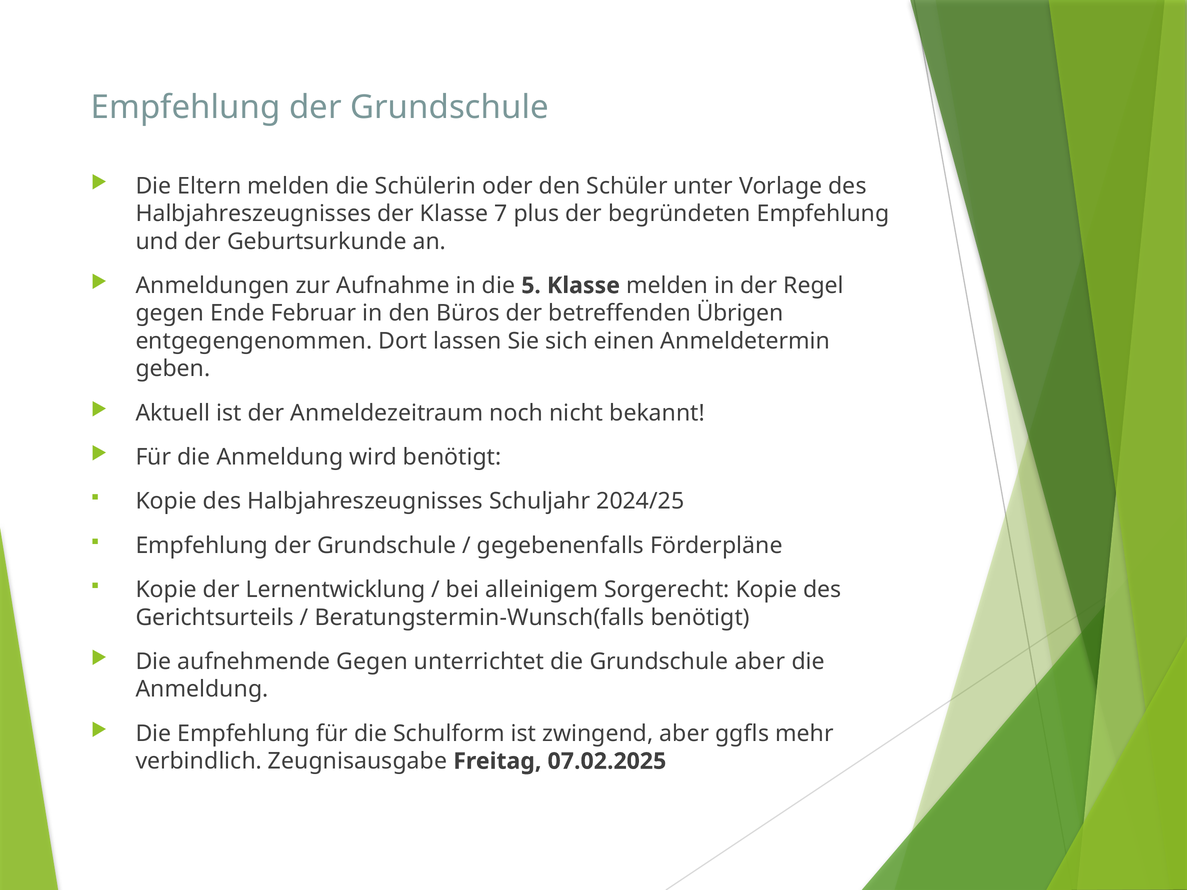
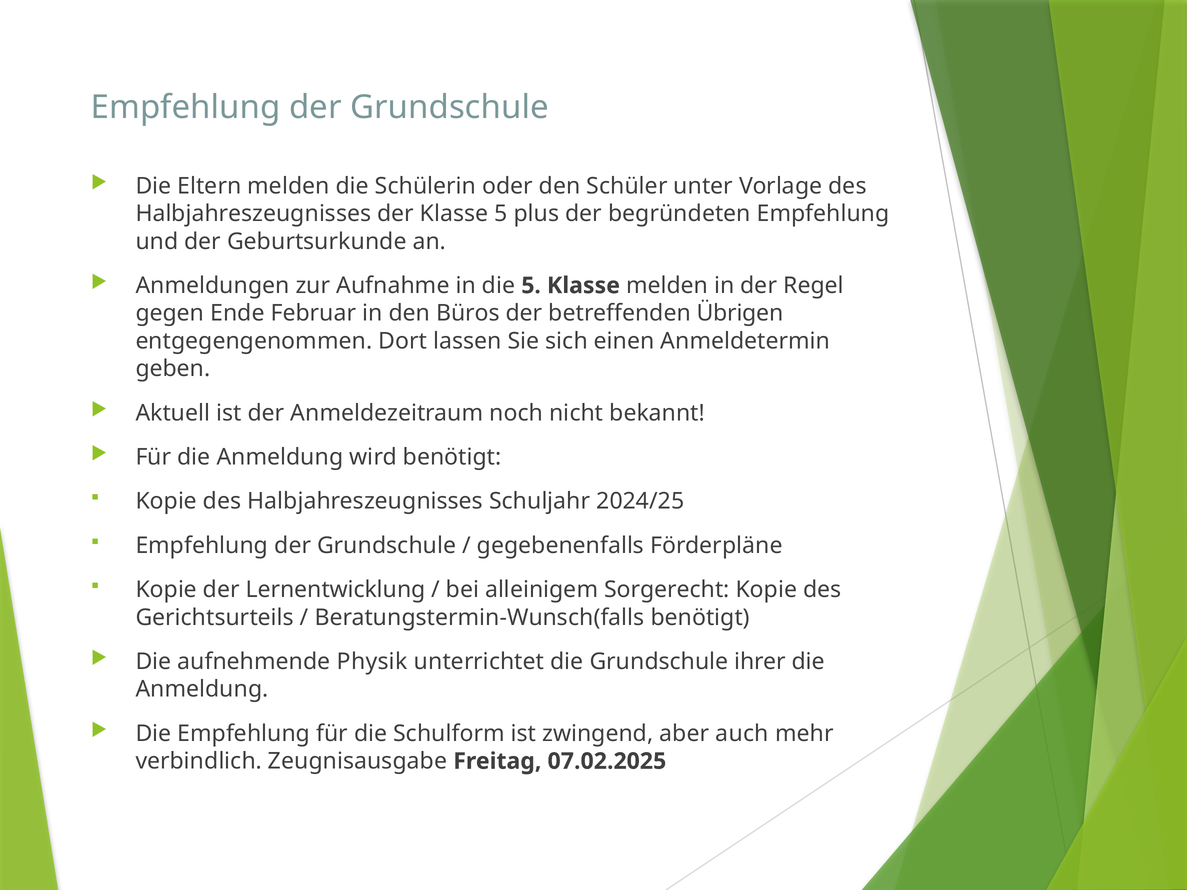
Klasse 7: 7 -> 5 (501, 214)
aufnehmende Gegen: Gegen -> Physik (372, 662)
Grundschule aber: aber -> ihrer (760, 662)
ggfls: ggfls -> auch (742, 734)
